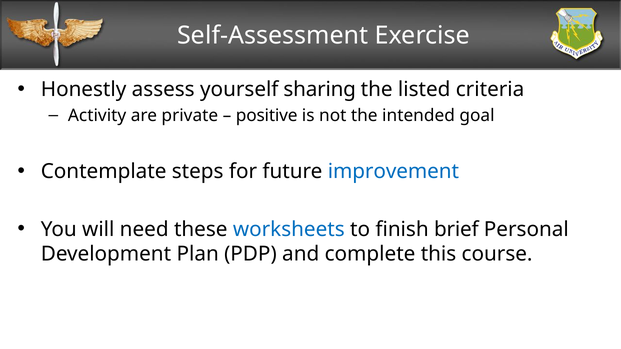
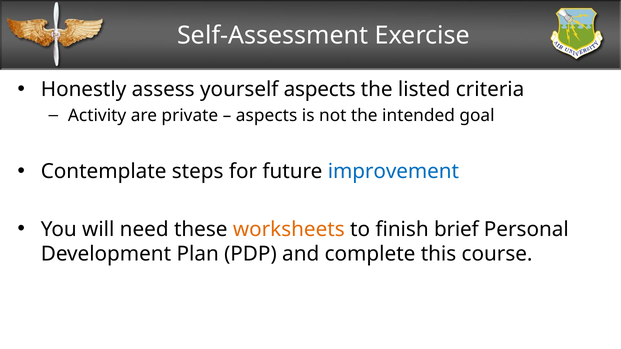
yourself sharing: sharing -> aspects (320, 89)
positive: positive -> aspects (267, 115)
worksheets colour: blue -> orange (289, 229)
